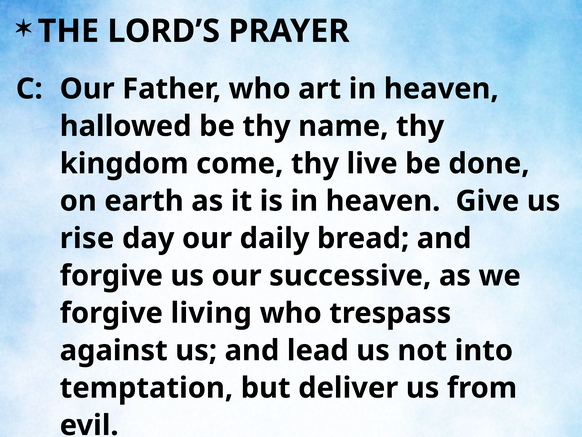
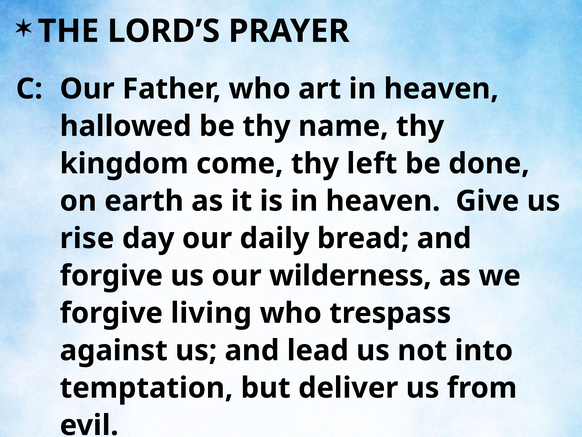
live: live -> left (372, 163)
successive: successive -> wilderness (350, 276)
